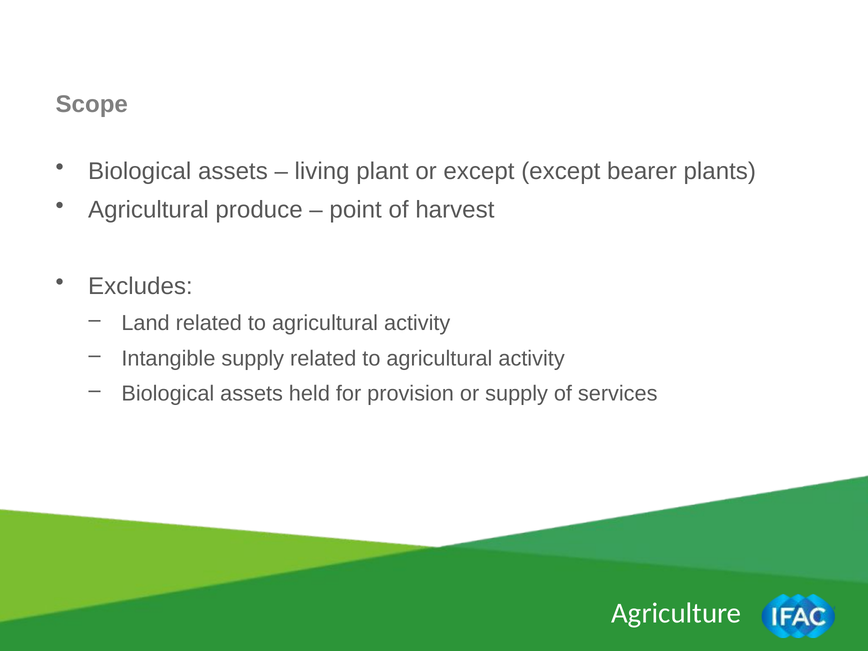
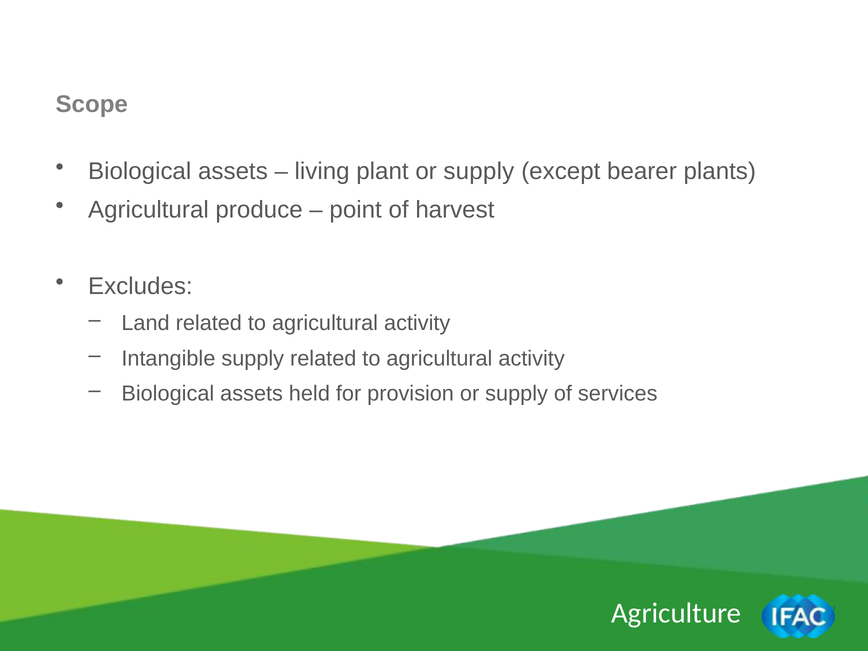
plant or except: except -> supply (479, 171)
